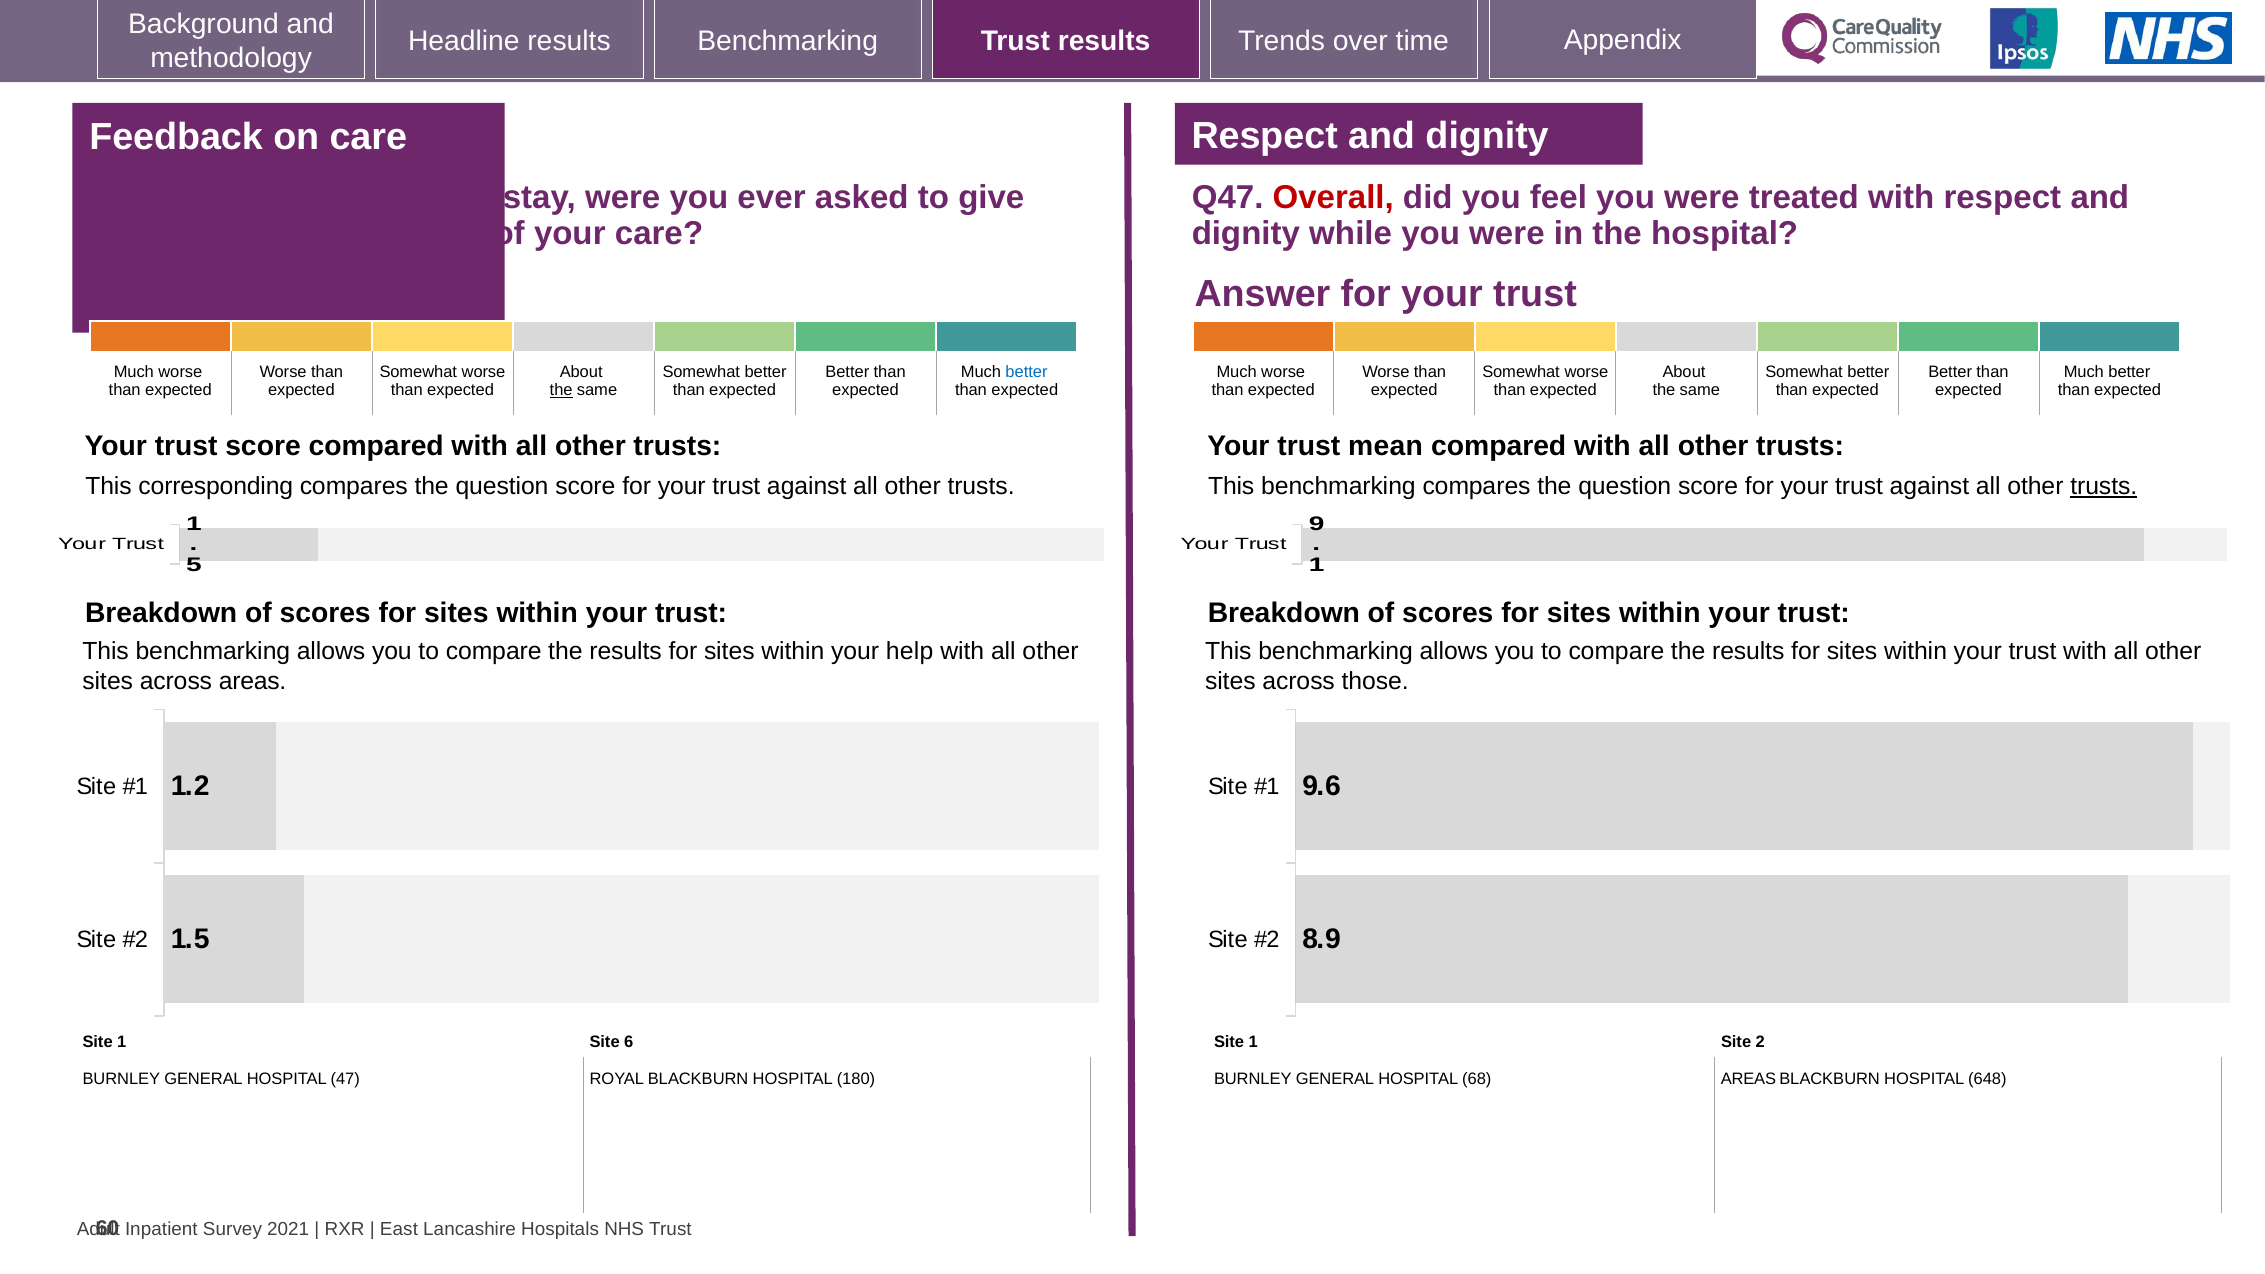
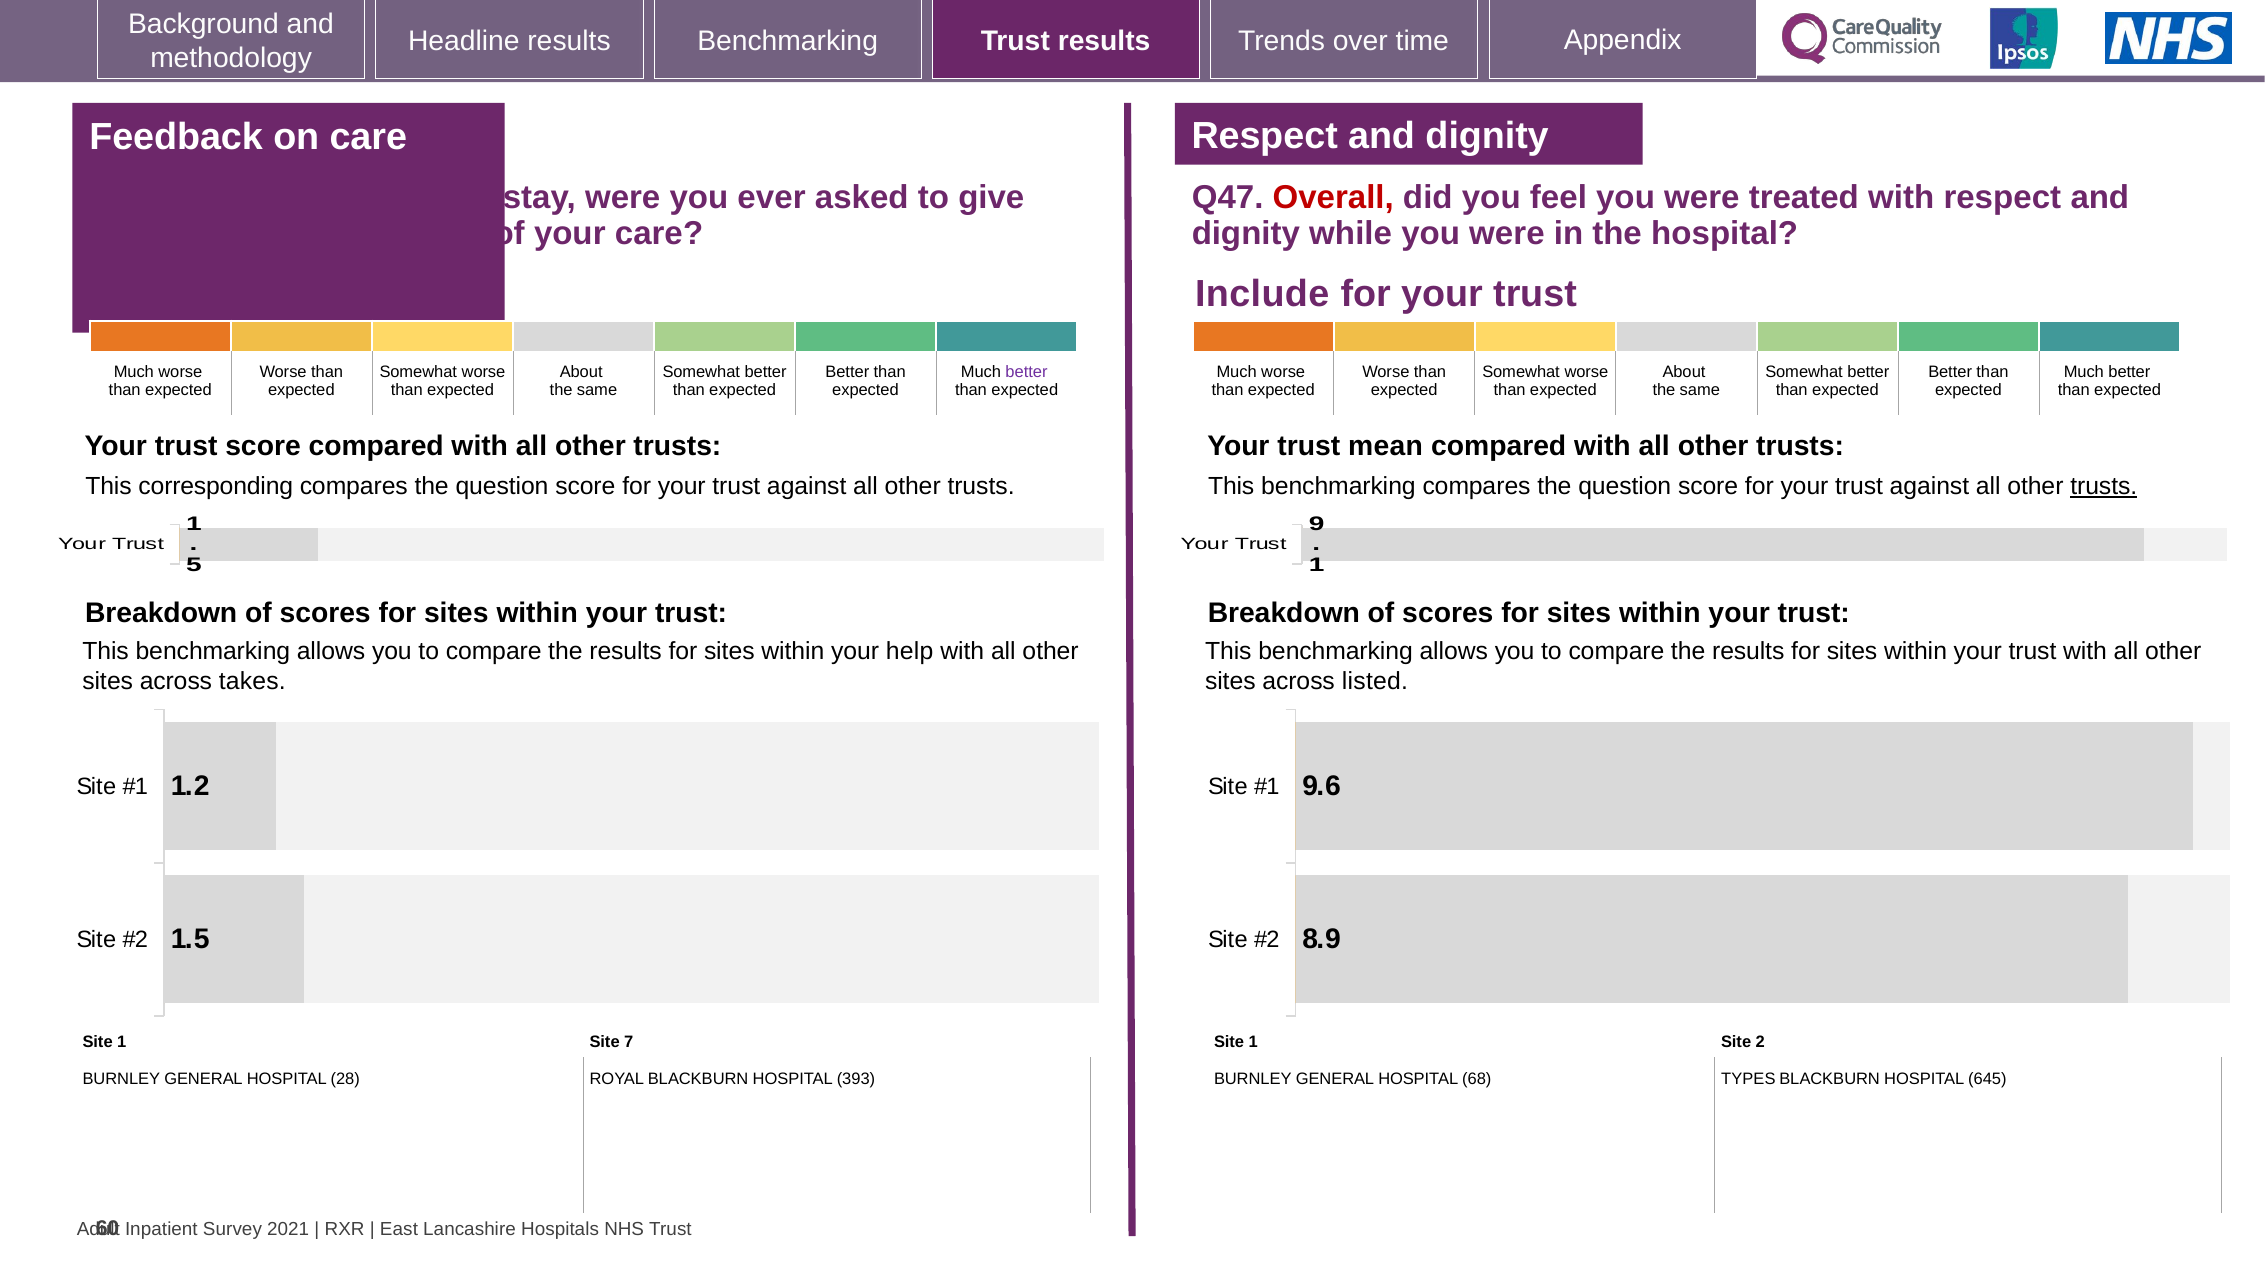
Answer: Answer -> Include (1262, 294)
better colour: blue -> purple (1026, 372)
the underline: present -> none (561, 390)
across areas: areas -> takes (252, 681)
those: those -> listed (1375, 681)
6: 6 -> 7 (629, 1042)
47: 47 -> 28 (345, 1079)
180: 180 -> 393 (856, 1079)
68 AREAS: AREAS -> TYPES (1748, 1079)
648: 648 -> 645 (1987, 1079)
